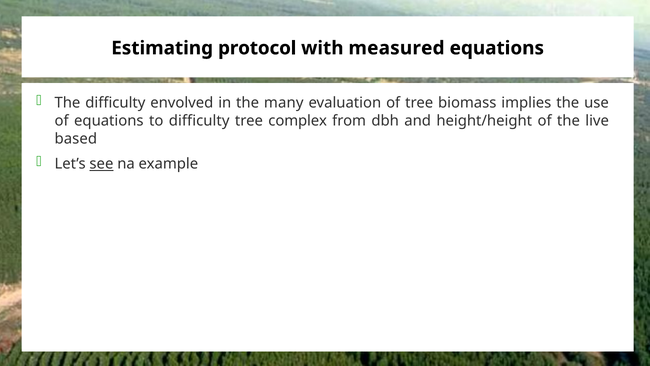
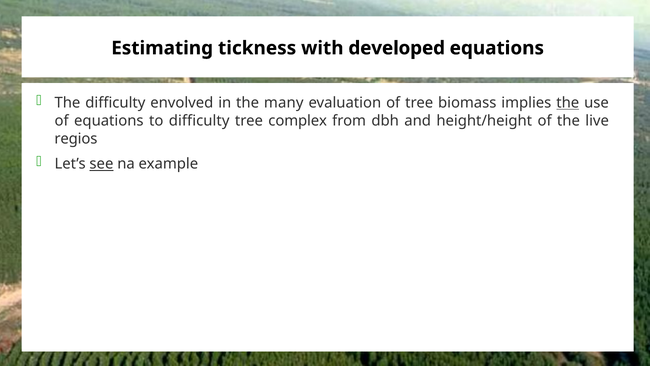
protocol: protocol -> tickness (257, 48)
measured: measured -> developed (397, 48)
the underline: none -> present (568, 103)
based: based -> regios (76, 138)
